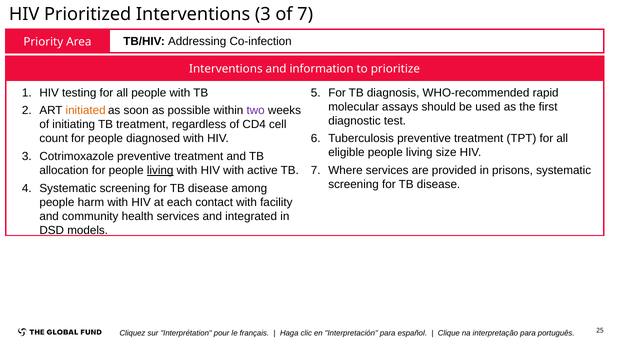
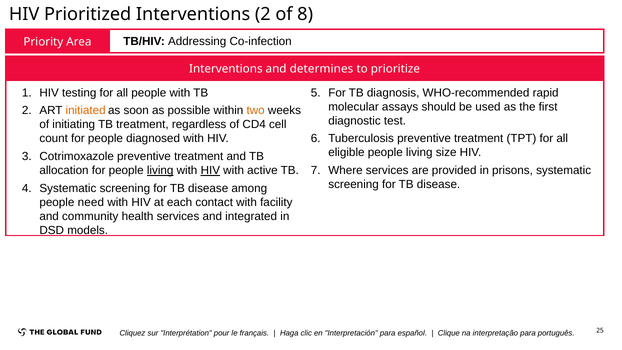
Interventions 3: 3 -> 2 (263, 14)
of 7: 7 -> 8 (305, 14)
information: information -> determines (321, 69)
two colour: purple -> orange (256, 111)
HIV underline: none -> present (210, 170)
harm: harm -> need (91, 202)
